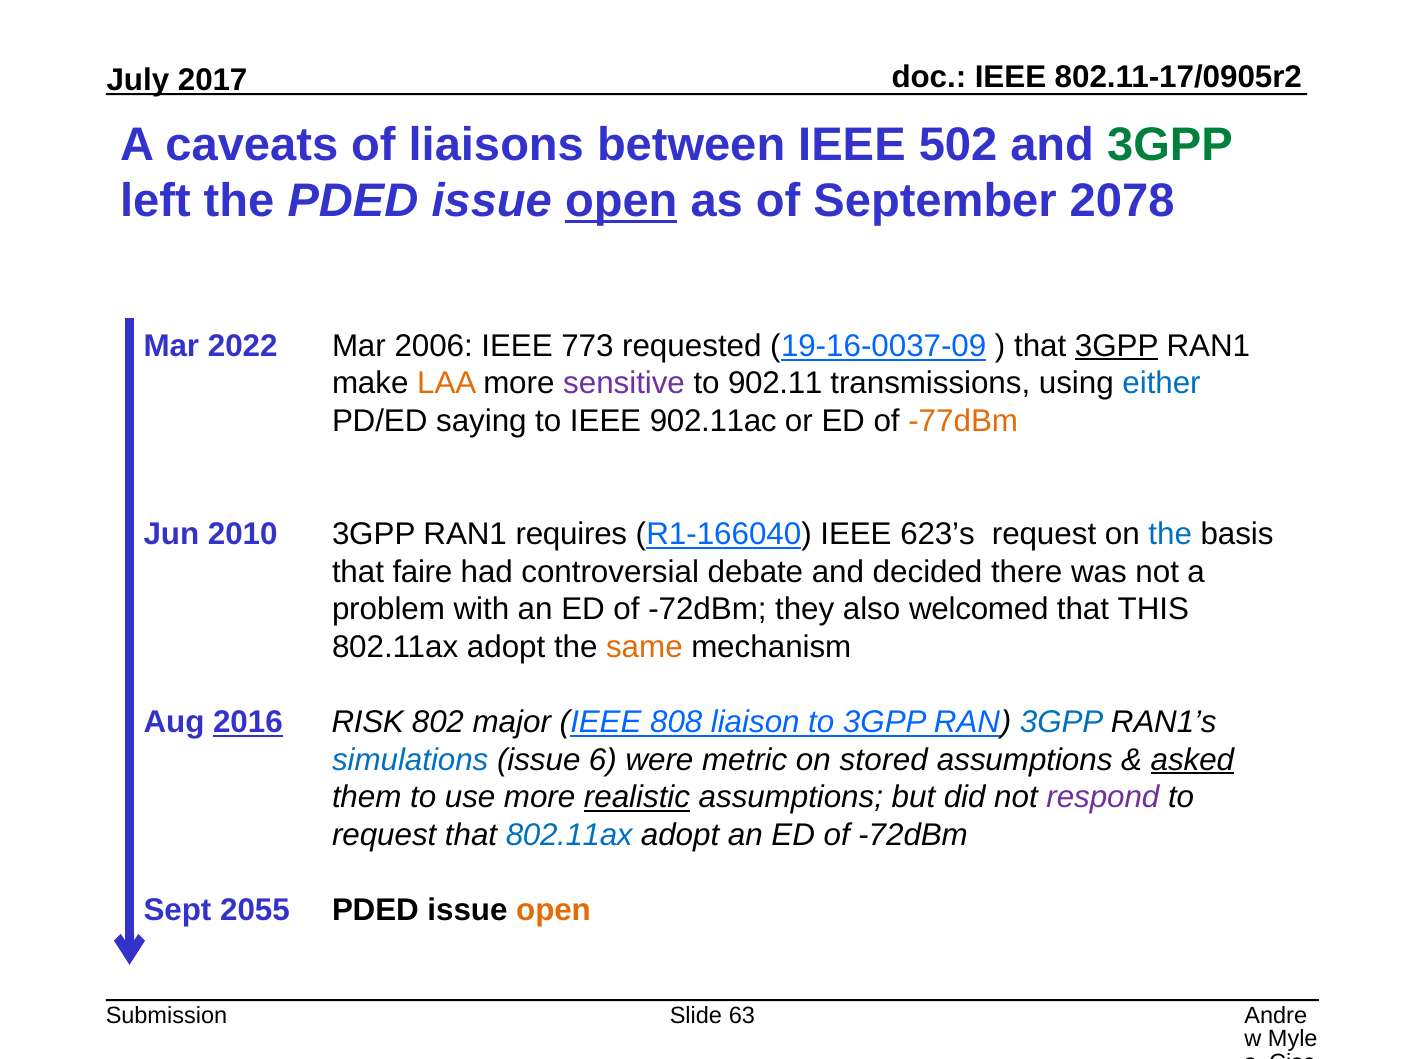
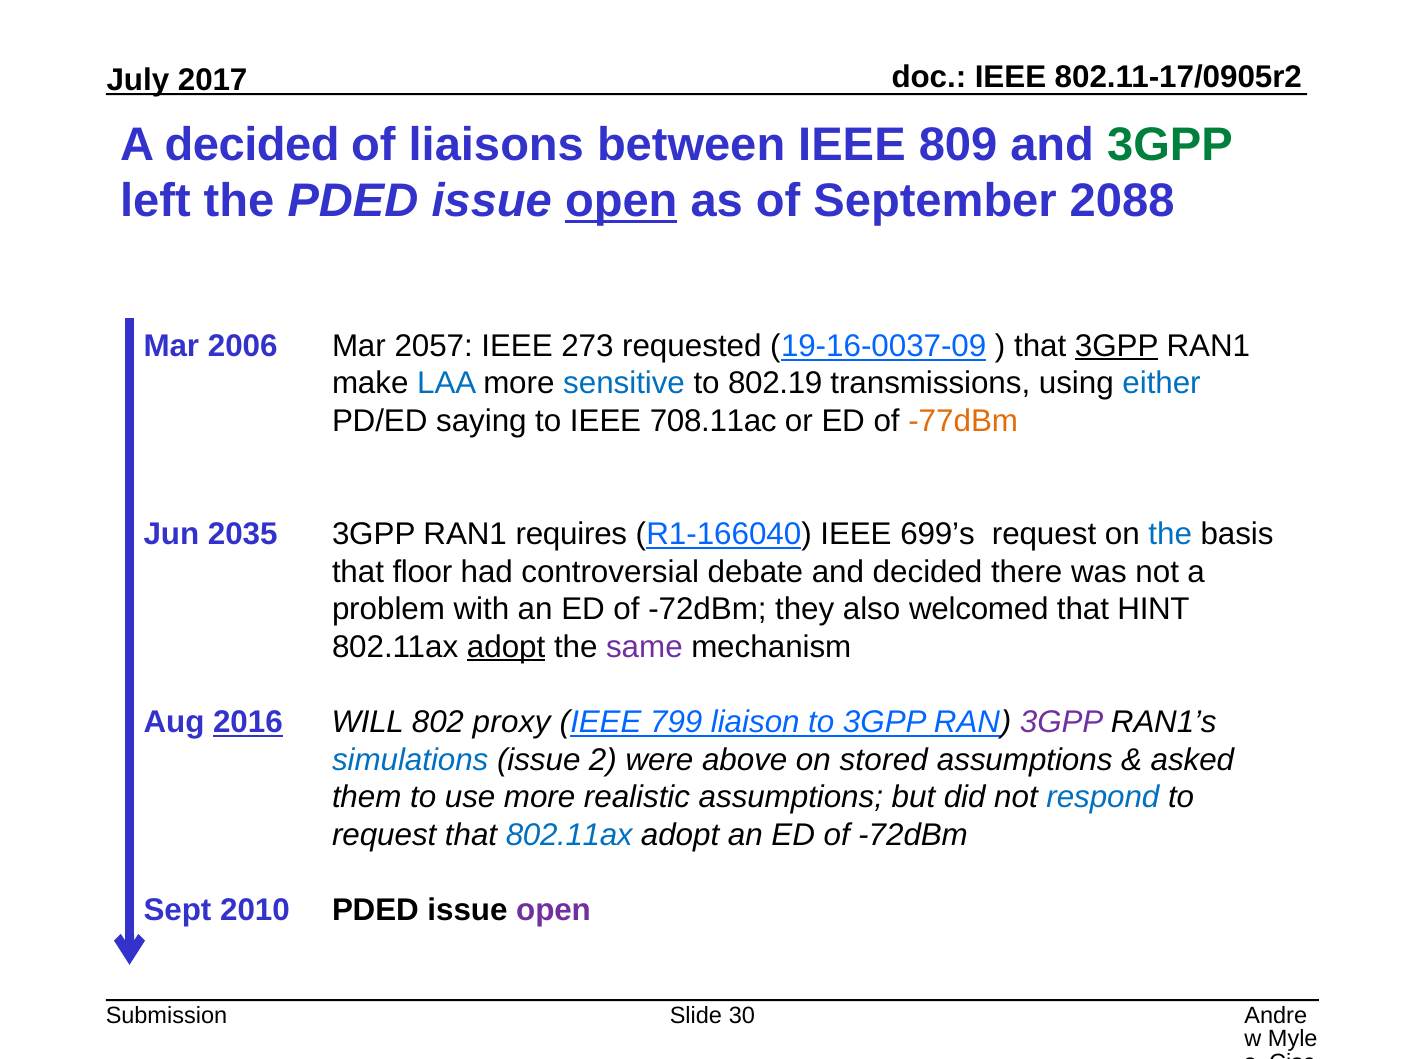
A caveats: caveats -> decided (252, 145)
502: 502 -> 809 (958, 145)
2078: 2078 -> 2088 (1122, 201)
2022: 2022 -> 2006 (243, 346)
2006: 2006 -> 2057 (434, 346)
773: 773 -> 273 (587, 346)
LAA colour: orange -> blue (447, 384)
sensitive colour: purple -> blue (624, 384)
902.11: 902.11 -> 802.19 (775, 384)
902.11ac: 902.11ac -> 708.11ac (713, 421)
2010: 2010 -> 2035 (243, 534)
623’s: 623’s -> 699’s (938, 534)
faire: faire -> floor (422, 572)
THIS: THIS -> HINT (1154, 610)
adopt underline: none -> present (506, 647)
same colour: orange -> purple (644, 647)
RISK: RISK -> WILL (368, 723)
major: major -> proxy (512, 723)
808: 808 -> 799 (676, 723)
3GPP colour: blue -> purple (1062, 723)
6: 6 -> 2 (603, 760)
metric: metric -> above (745, 760)
asked underline: present -> none (1192, 760)
realistic underline: present -> none (637, 798)
respond colour: purple -> blue (1103, 798)
2055: 2055 -> 2010 (255, 911)
open colour: orange -> purple (554, 911)
63: 63 -> 30 (742, 1016)
